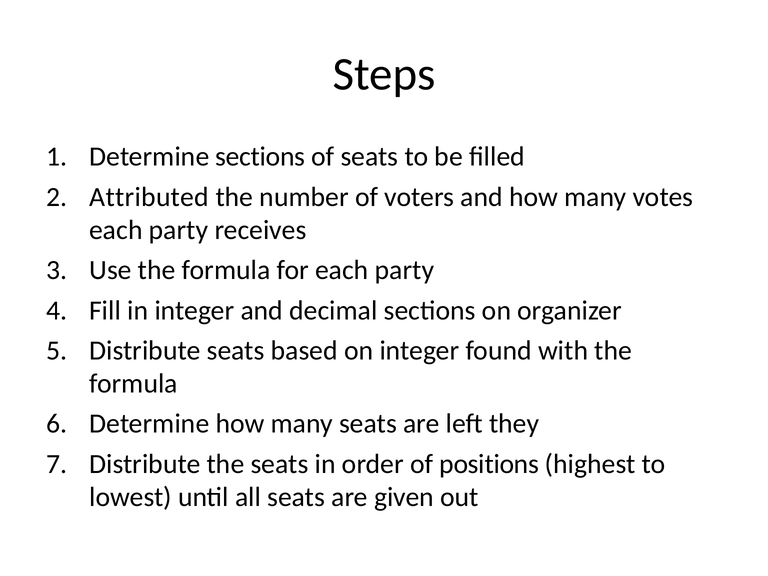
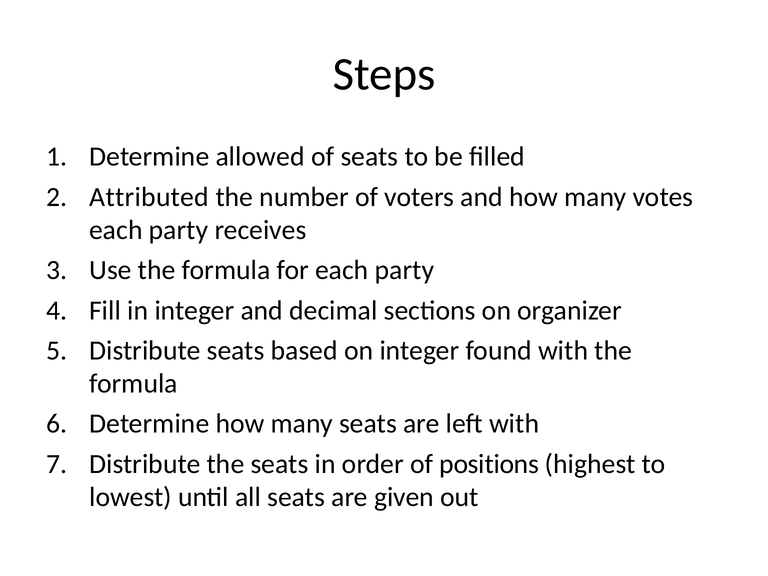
Determine sections: sections -> allowed (260, 157)
left they: they -> with (514, 424)
